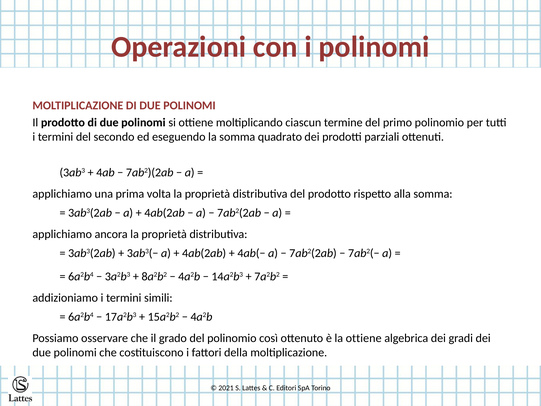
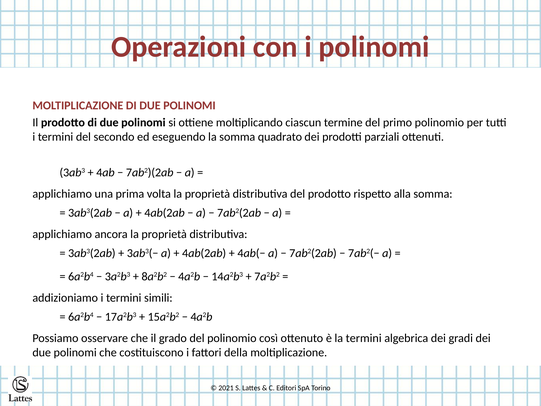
la ottiene: ottiene -> termini (364, 338)
